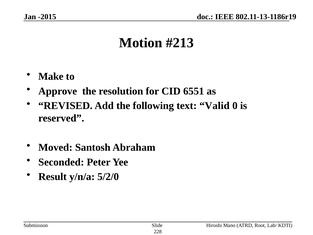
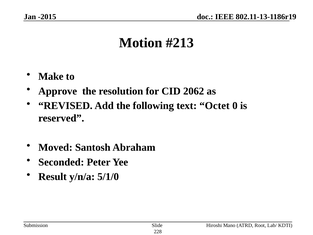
6551: 6551 -> 2062 (194, 91)
Valid: Valid -> Octet (215, 106)
5/2/0: 5/2/0 -> 5/1/0 (108, 177)
